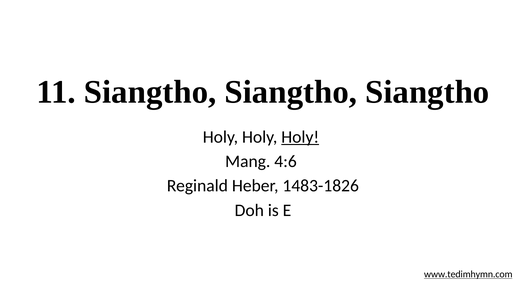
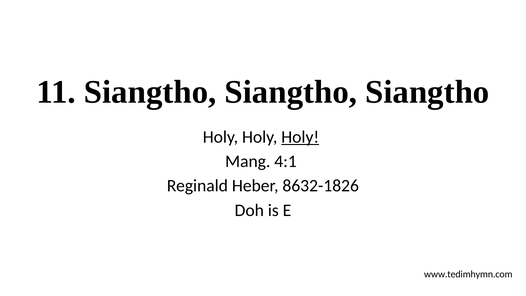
4:6: 4:6 -> 4:1 (286, 161)
1483-1826: 1483-1826 -> 8632-1826 (321, 186)
www.tedimhymn.com underline: present -> none (468, 274)
